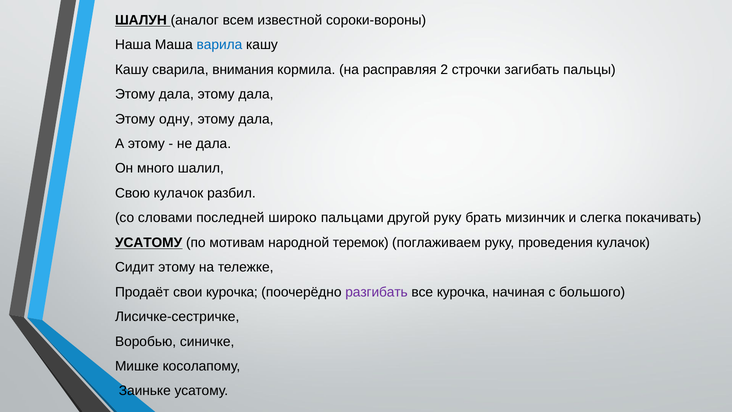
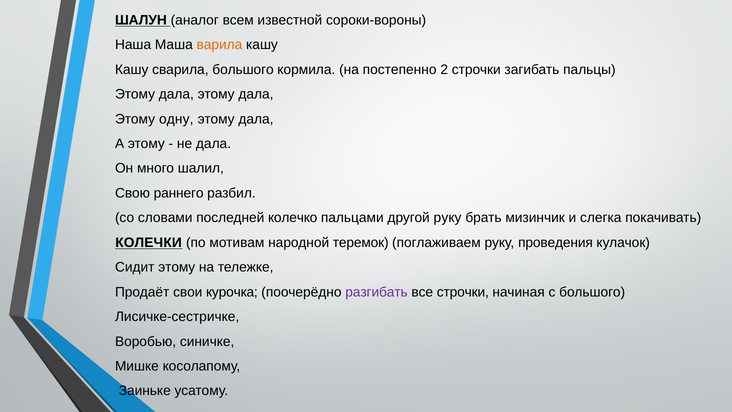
варила colour: blue -> orange (219, 45)
сварила внимания: внимания -> большого (243, 70)
расправляя: расправляя -> постепенно (400, 70)
Свою кулачок: кулачок -> раннего (179, 193)
широко: широко -> колечко (293, 218)
УСАТОМУ: УСАТОМУ -> КОЛЕЧКИ (149, 242)
все курочка: курочка -> строчки (463, 292)
